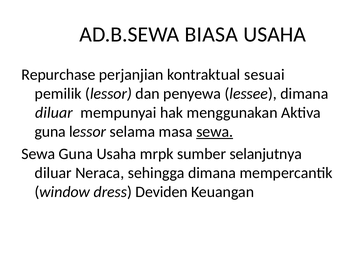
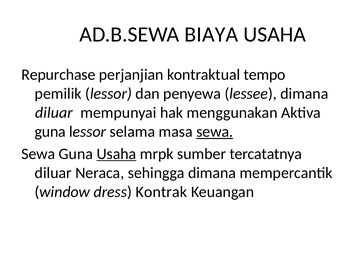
BIASA: BIASA -> BIAYA (211, 34)
sesuai: sesuai -> tempo (265, 75)
Usaha underline: none -> present (116, 154)
selanjutnya: selanjutnya -> tercatatnya (266, 154)
Deviden: Deviden -> Kontrak (161, 192)
